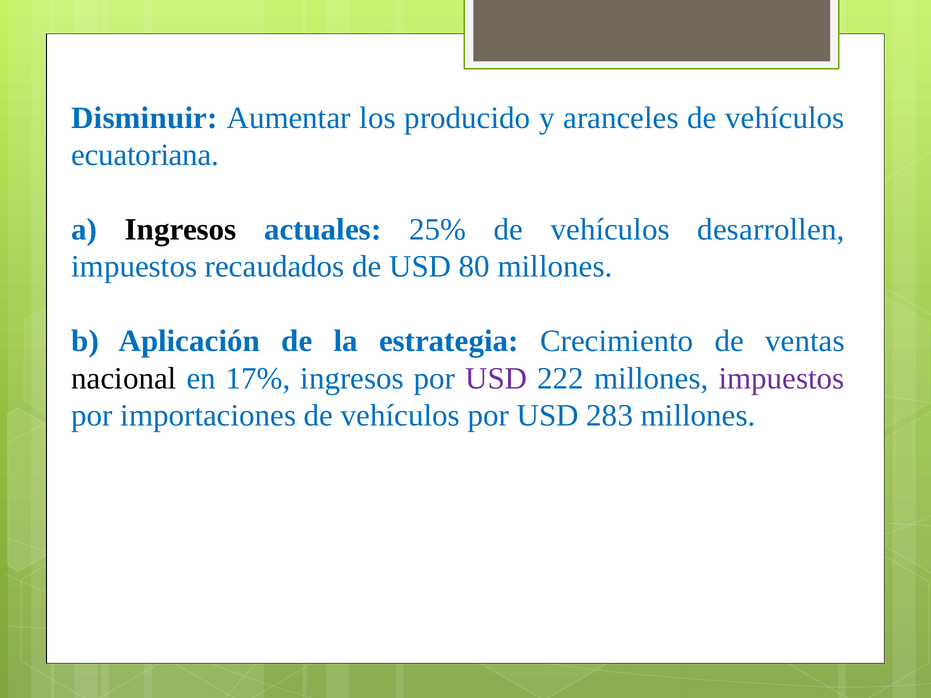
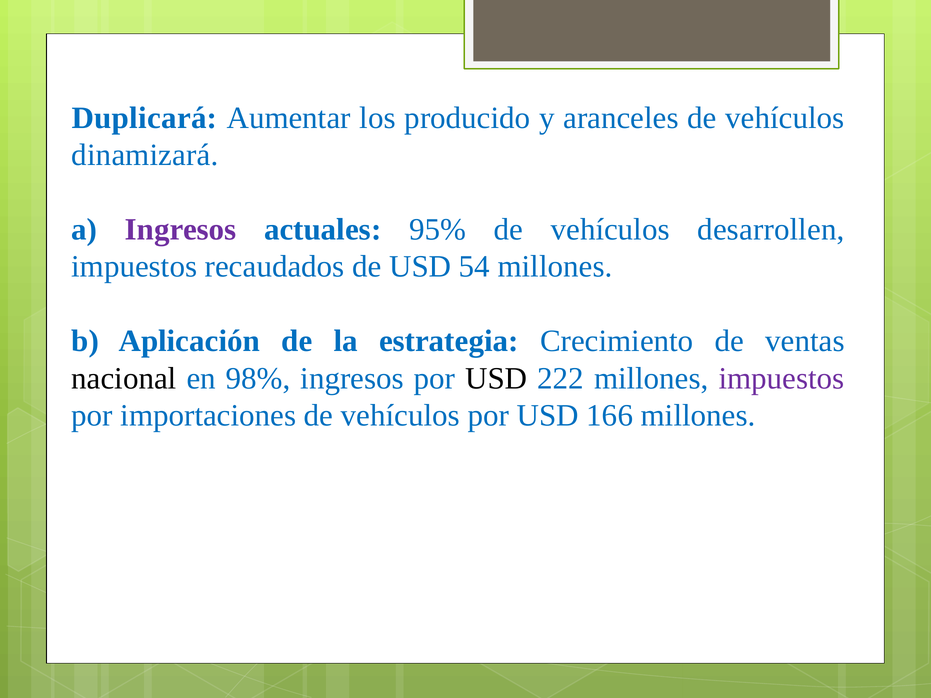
Disminuir: Disminuir -> Duplicará (144, 118)
ecuatoriana: ecuatoriana -> dinamizará (145, 155)
Ingresos colour: black -> purple (181, 230)
25%: 25% -> 95% (438, 230)
80: 80 -> 54 (474, 267)
17%: 17% -> 98% (258, 379)
USD colour: purple -> black (496, 379)
283: 283 -> 166 (610, 416)
